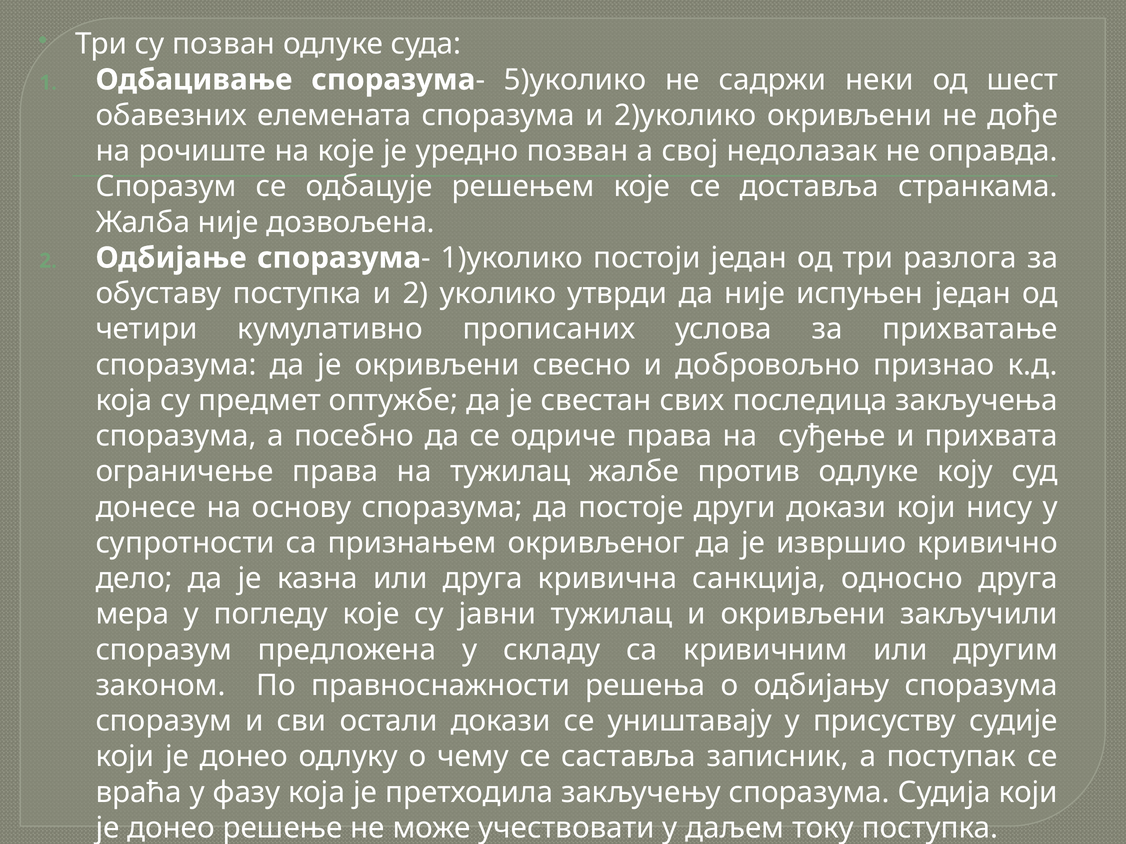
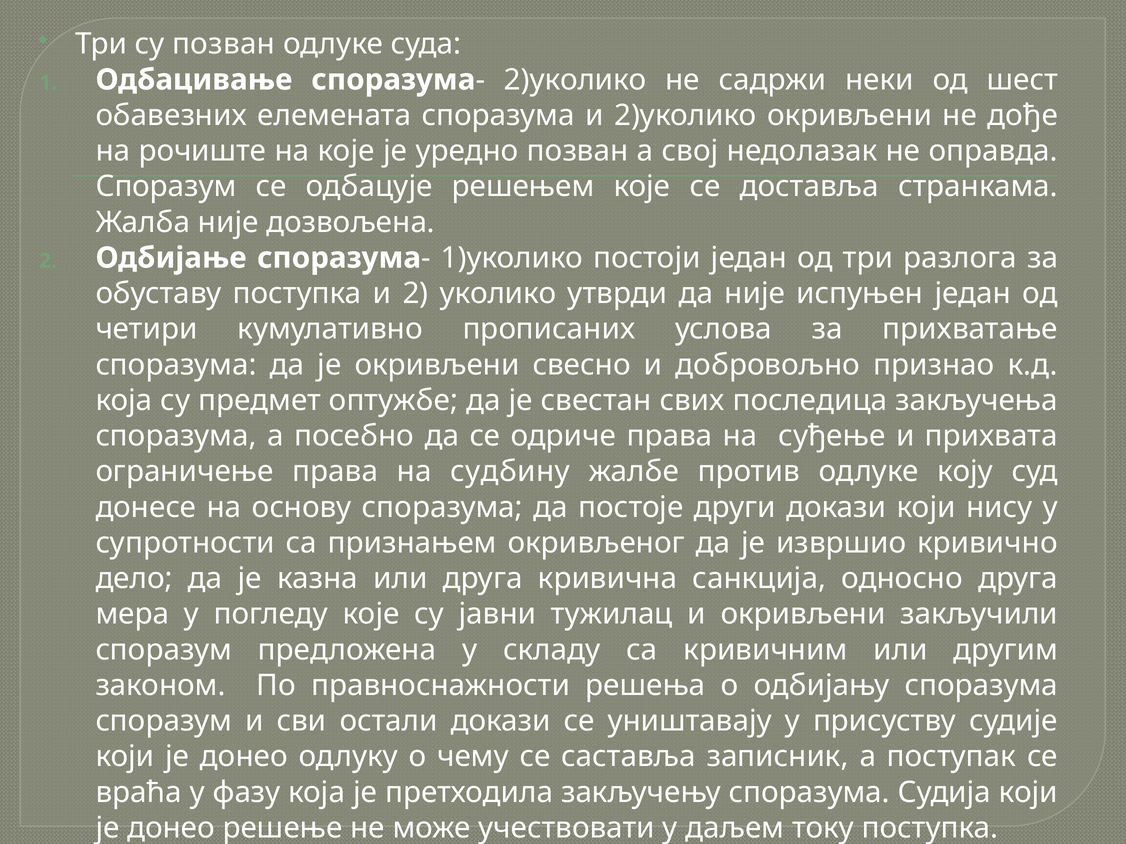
5)уколико: 5)уколико -> 2)уколико (575, 80)
на тужилац: тужилац -> судбину (510, 472)
